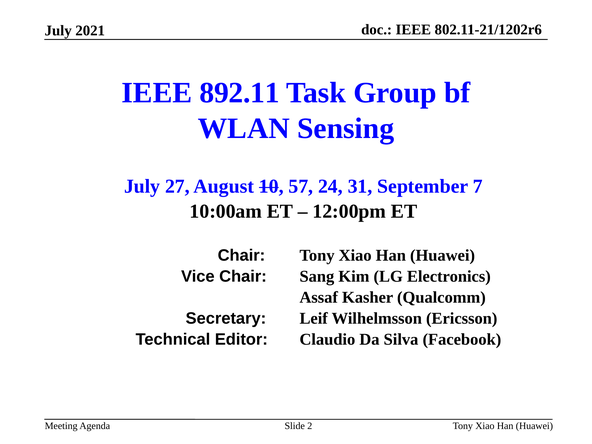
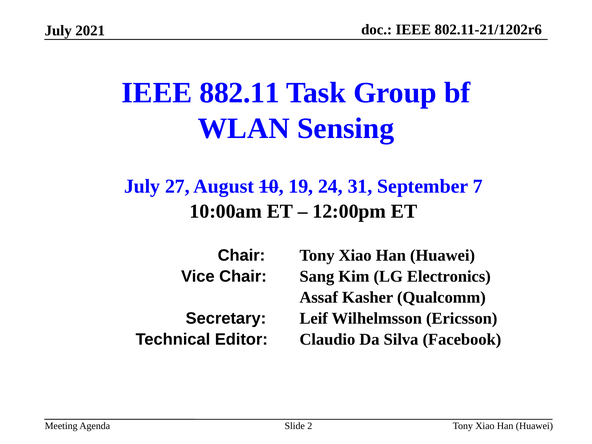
892.11: 892.11 -> 882.11 (240, 93)
57: 57 -> 19 (301, 186)
